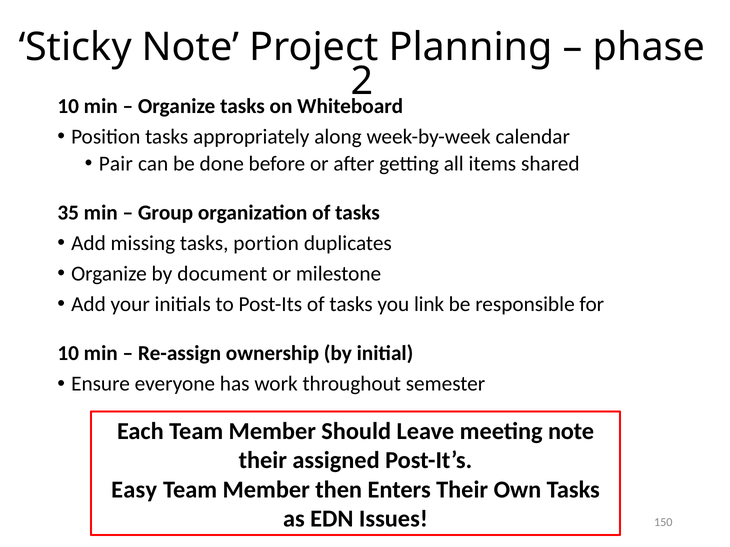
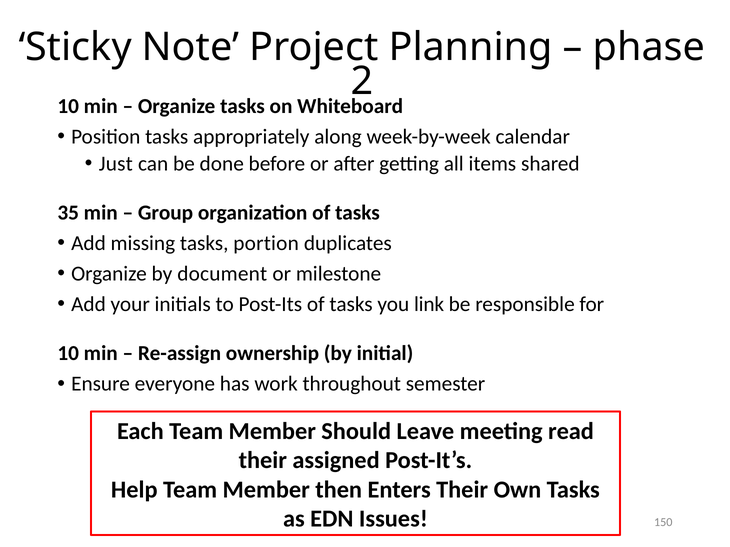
Pair: Pair -> Just (116, 164)
meeting note: note -> read (571, 432)
Easy: Easy -> Help (134, 490)
